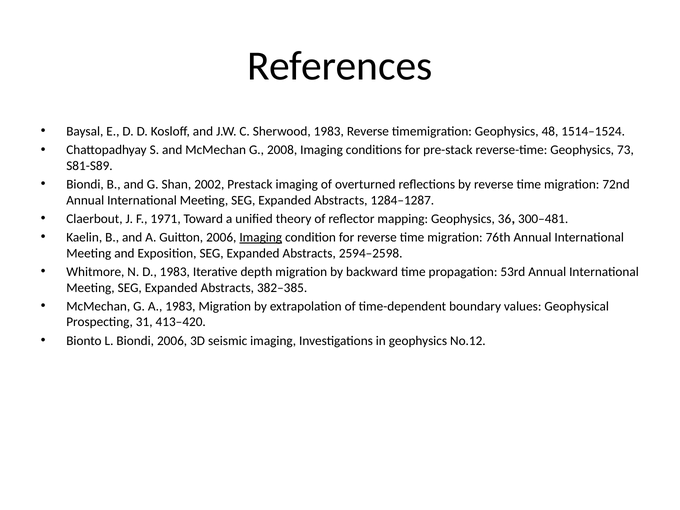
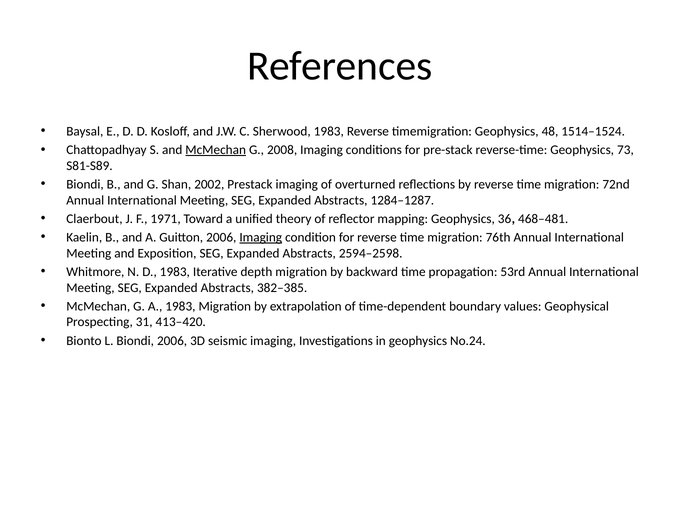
McMechan underline: none -> present (216, 150)
300–481: 300–481 -> 468–481 (543, 219)
No.12: No.12 -> No.24 (468, 341)
